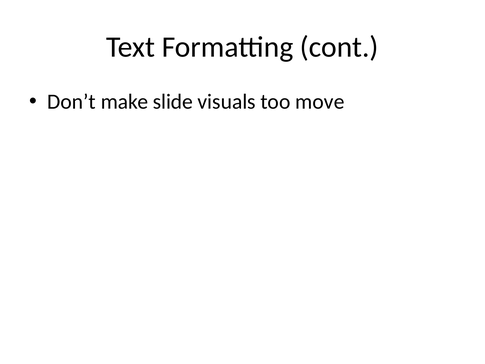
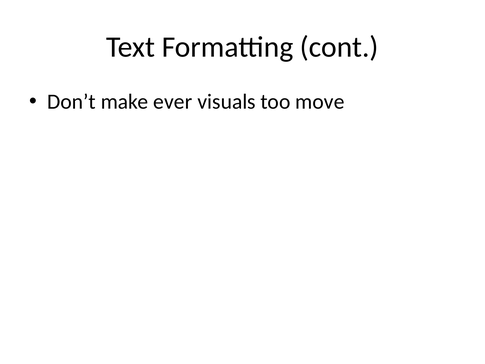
slide: slide -> ever (173, 102)
